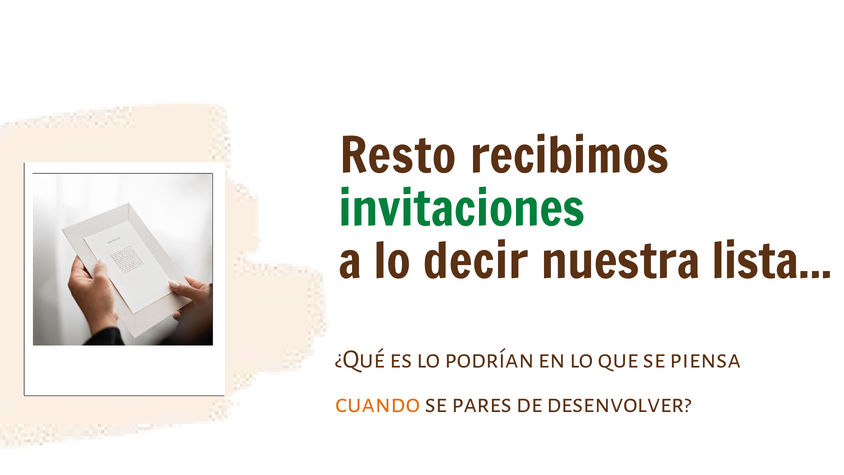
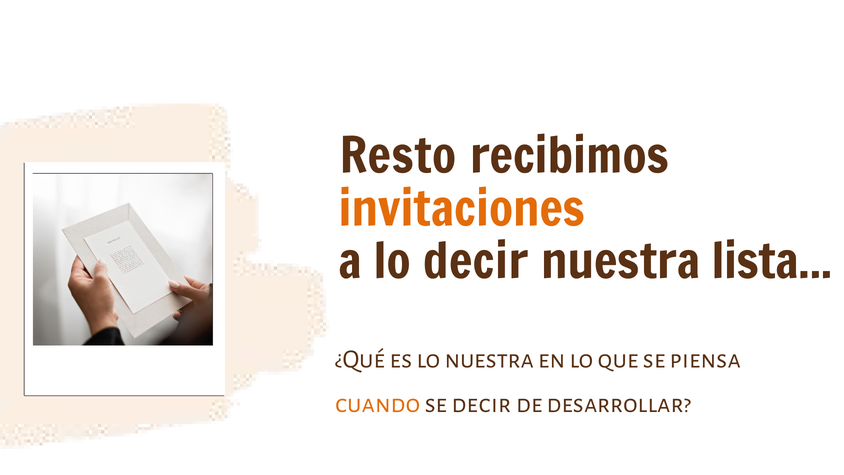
invitaciones colour: green -> orange (462, 209)
lo podrían: podrían -> nuestra (489, 359)
se pares: pares -> decir (482, 403)
desenvolver: desenvolver -> desarrollar (619, 403)
